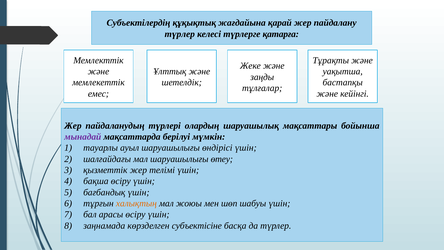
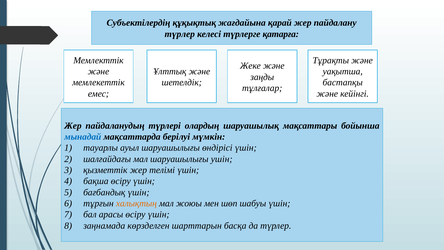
мынадай colour: purple -> blue (83, 137)
өтеу: өтеу -> ушін (222, 159)
субъектісіне: субъектісіне -> шарттарын (197, 225)
